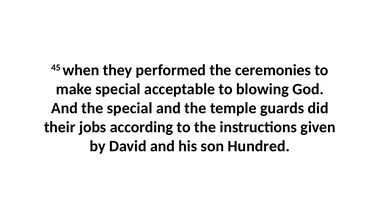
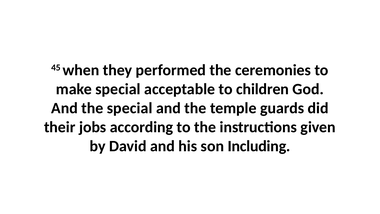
blowing: blowing -> children (263, 89)
Hundred: Hundred -> Including (259, 146)
